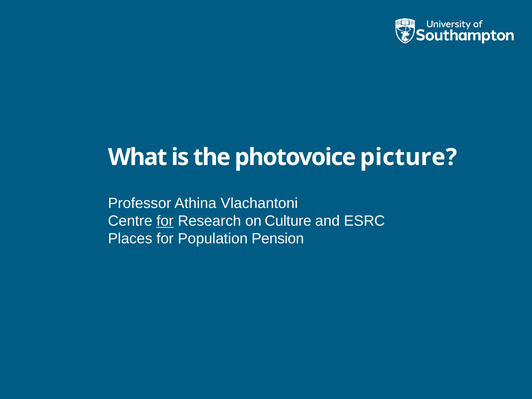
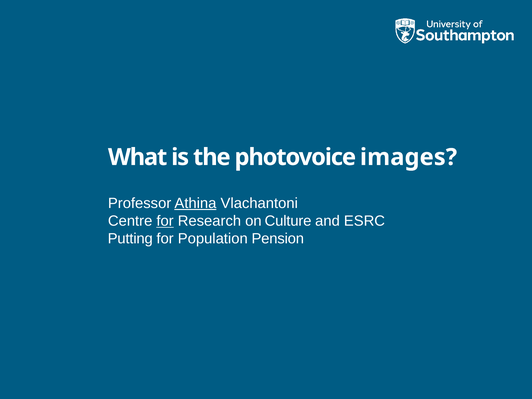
picture: picture -> images (409, 157)
Athina underline: none -> present (195, 203)
Places: Places -> Putting (130, 239)
